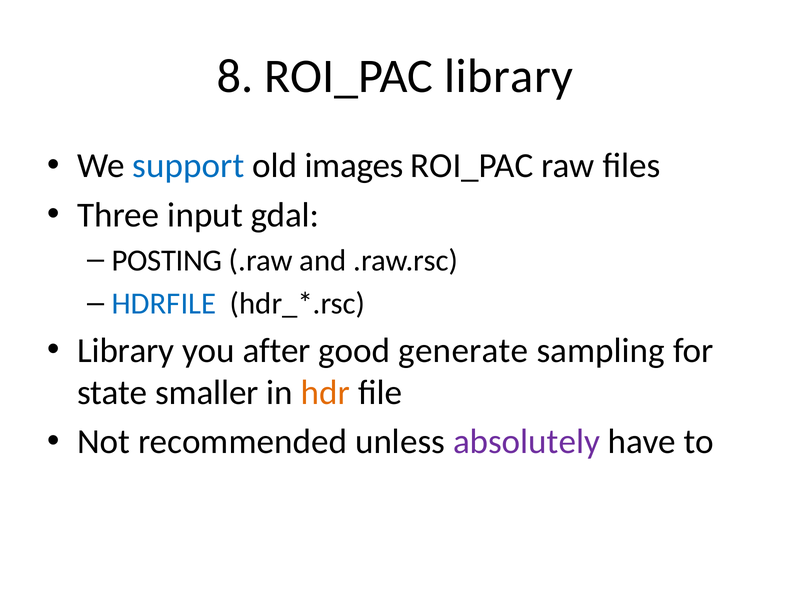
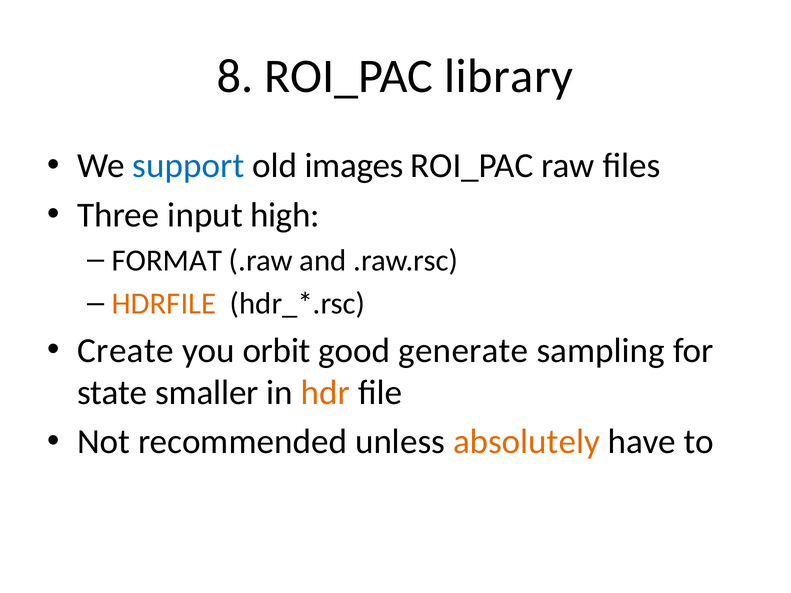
gdal: gdal -> high (285, 215)
POSTING: POSTING -> FORMAT (167, 261)
HDRFILE colour: blue -> orange (164, 304)
Library: Library -> Create (125, 351)
after: after -> orbit (277, 351)
absolutely colour: purple -> orange (527, 442)
